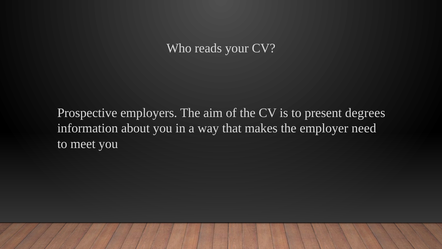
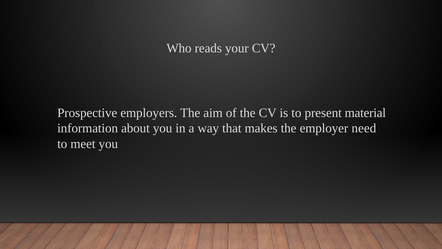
degrees: degrees -> material (365, 113)
